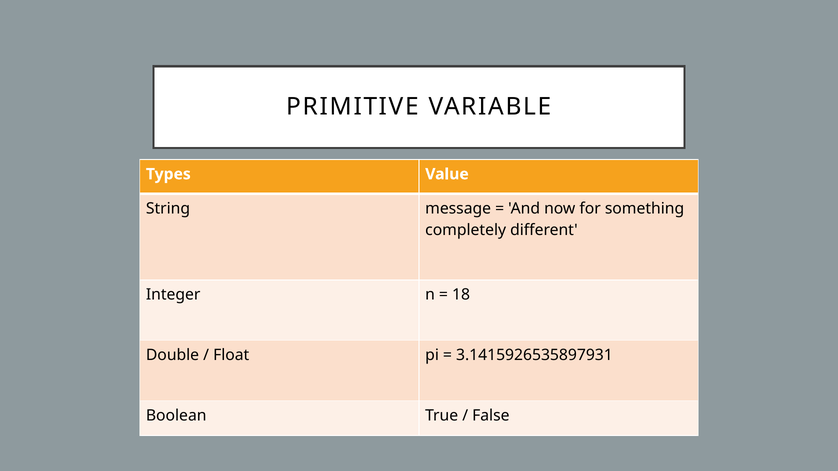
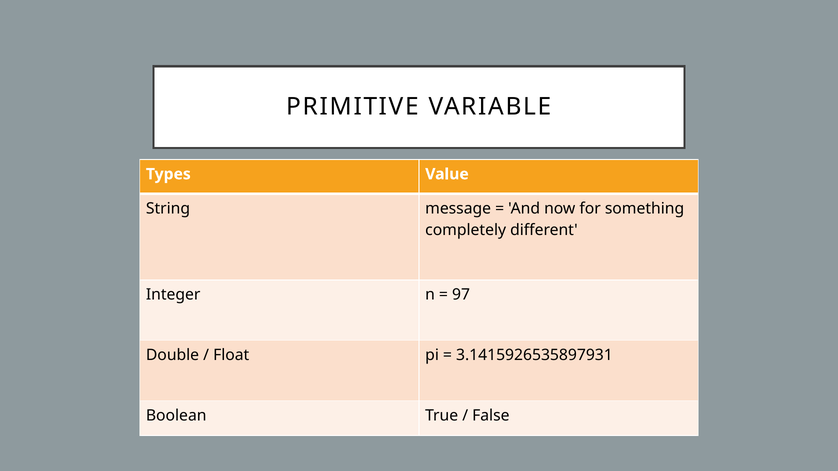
18: 18 -> 97 (461, 295)
